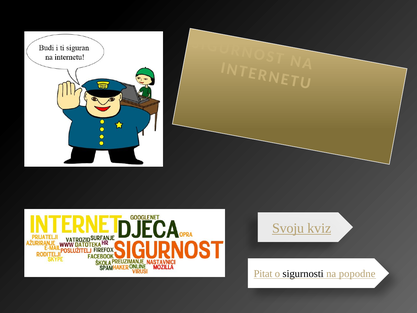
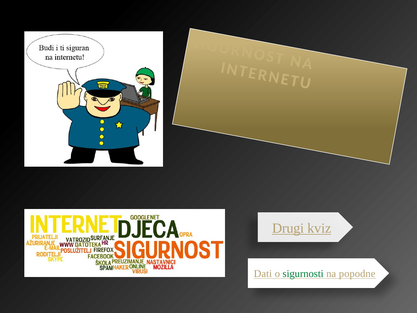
Svoju: Svoju -> Drugi (288, 228)
Pitat: Pitat -> Dati (263, 274)
sigurnosti colour: black -> green (303, 274)
